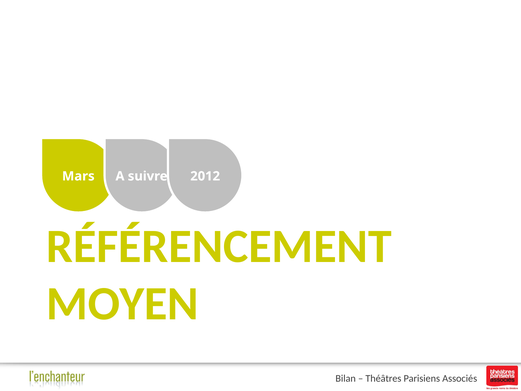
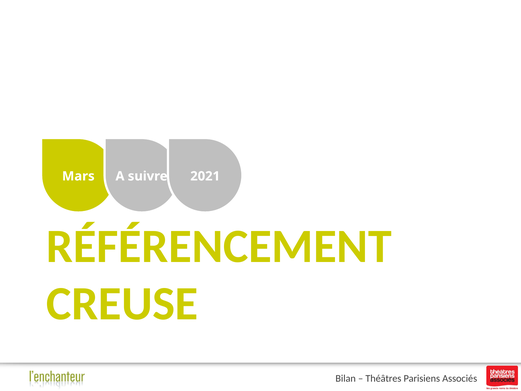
2012: 2012 -> 2021 (205, 176)
MOYEN: MOYEN -> CREUSE (122, 304)
